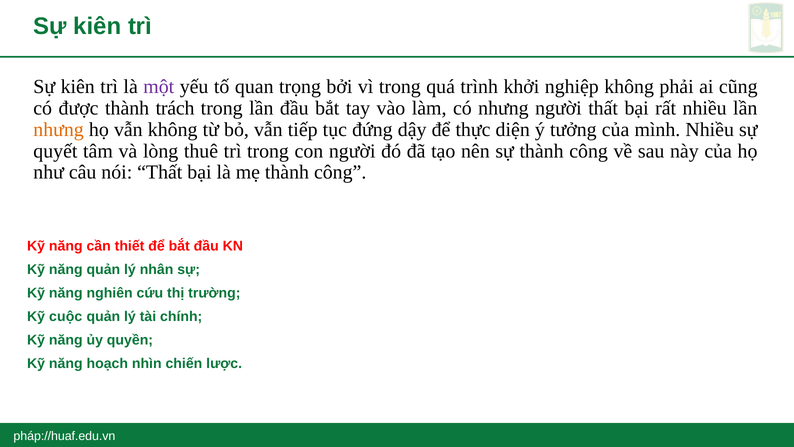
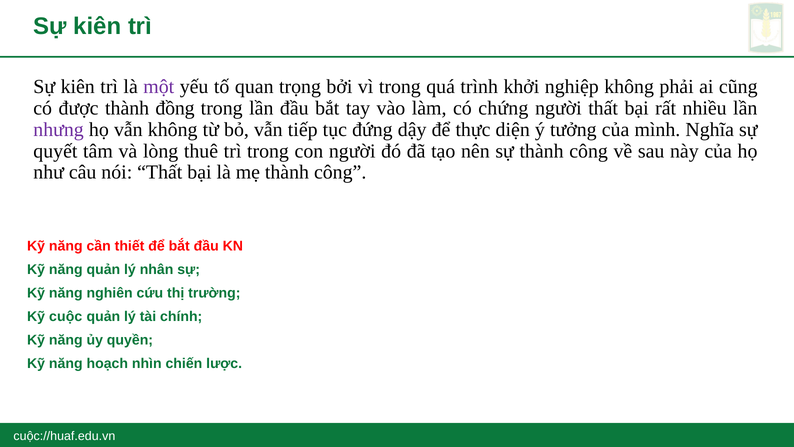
trách: trách -> đồng (175, 108)
có nhưng: nhưng -> chứng (503, 108)
nhưng colour: orange -> purple (59, 129)
mình Nhiều: Nhiều -> Nghĩa (710, 129)
pháp://huaf.edu.vn: pháp://huaf.edu.vn -> cuộc://huaf.edu.vn (64, 436)
